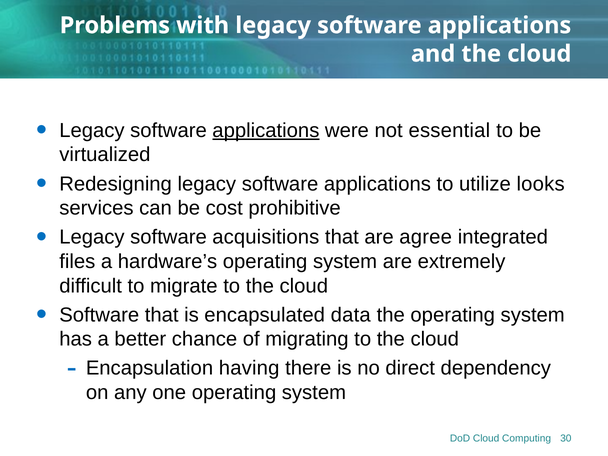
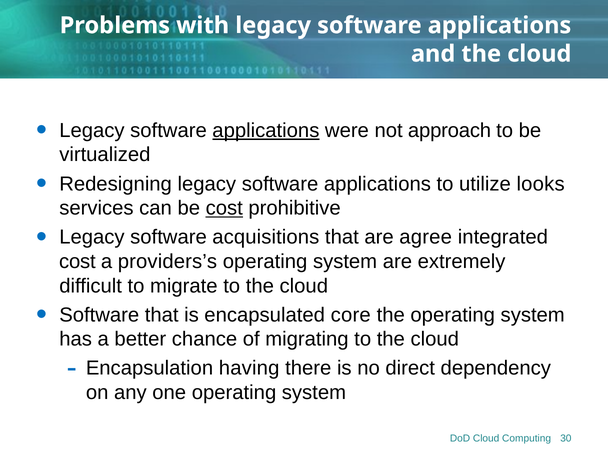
essential: essential -> approach (450, 130)
cost underline: none -> present (224, 208)
files: files -> cost (77, 262)
hardware’s: hardware’s -> providers’s (167, 262)
data: data -> core (351, 315)
